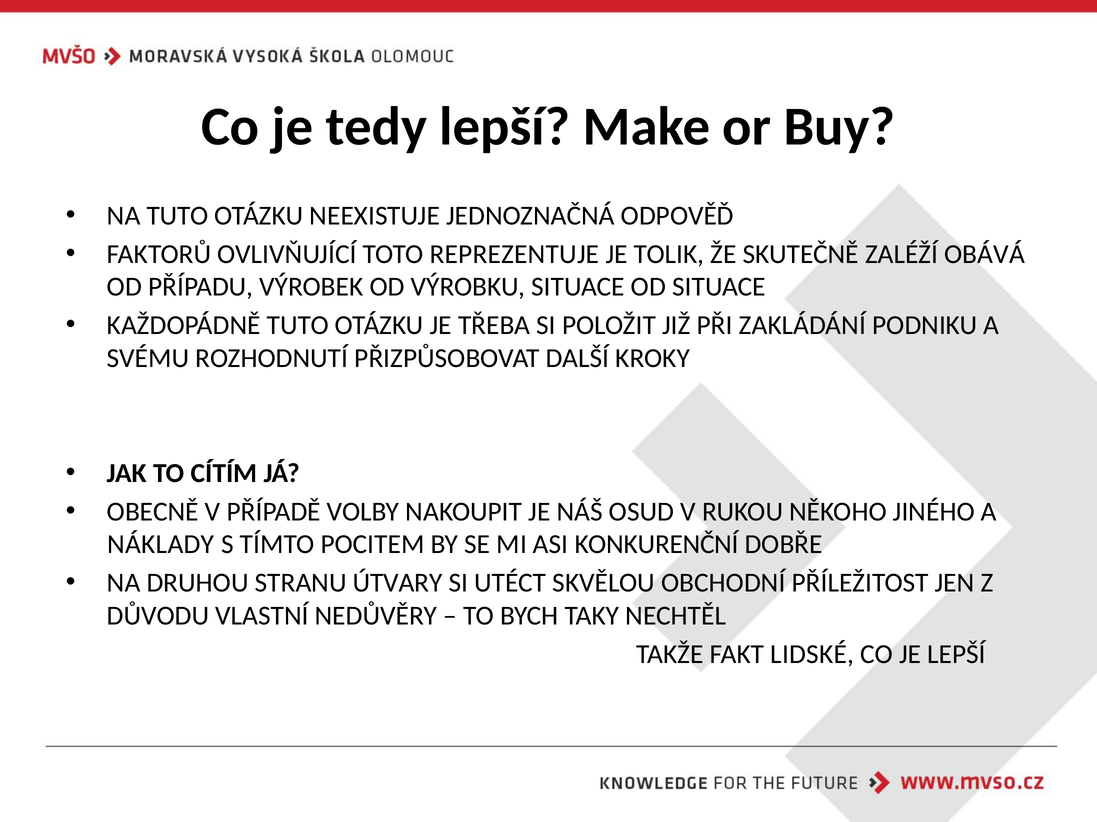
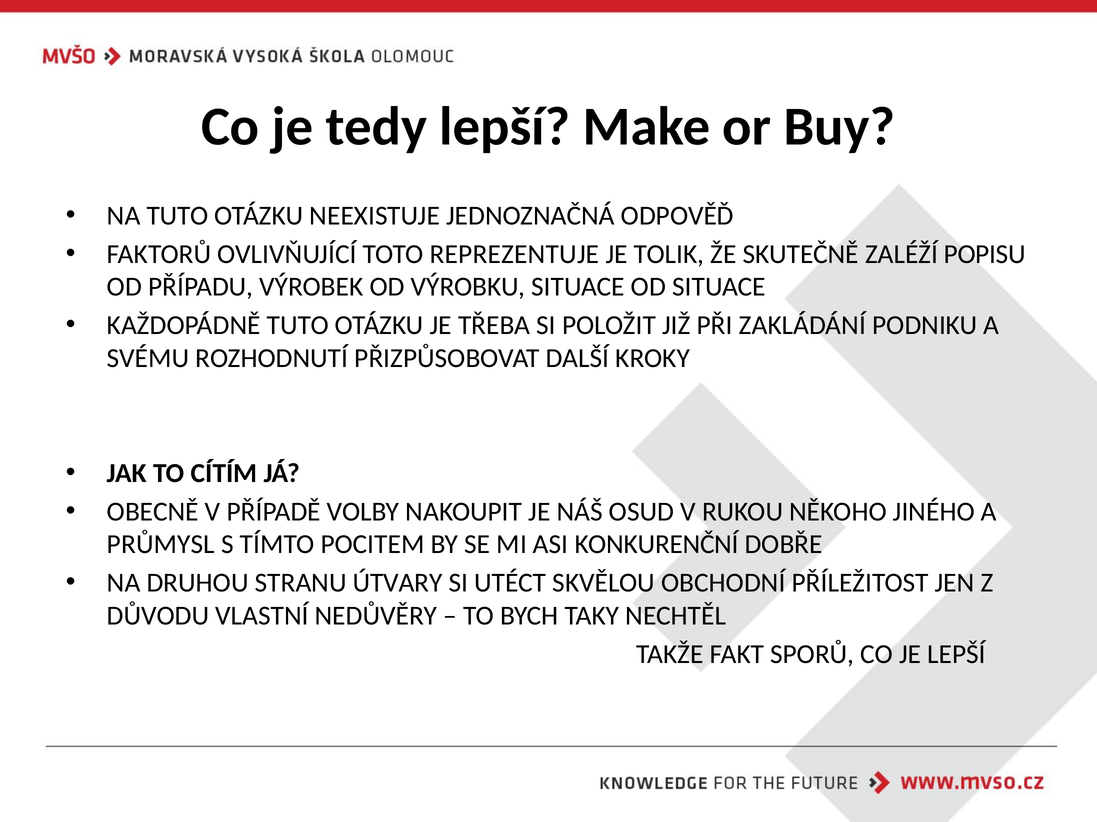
OBÁVÁ: OBÁVÁ -> POPISU (985, 254)
NÁKLADY: NÁKLADY -> PRŮMYSL (161, 545)
LIDSKÉ: LIDSKÉ -> SPORŮ (812, 655)
